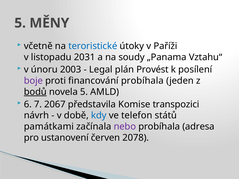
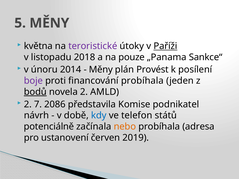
včetně: včetně -> května (38, 46)
teroristické colour: blue -> purple (93, 46)
Paříži underline: none -> present (165, 46)
2031: 2031 -> 2018 (85, 57)
soudy: soudy -> pouze (132, 57)
Vztahu“: Vztahu“ -> Sankce“ (206, 57)
2003: 2003 -> 2014 (71, 70)
Legal: Legal -> Měny (101, 70)
novela 5: 5 -> 2 (84, 92)
6: 6 -> 2 (28, 104)
2067: 2067 -> 2086 (55, 104)
transpozici: transpozici -> podnikatel (176, 104)
památkami: památkami -> potenciálně (49, 127)
nebo colour: purple -> orange (125, 127)
2078: 2078 -> 2019 (136, 138)
